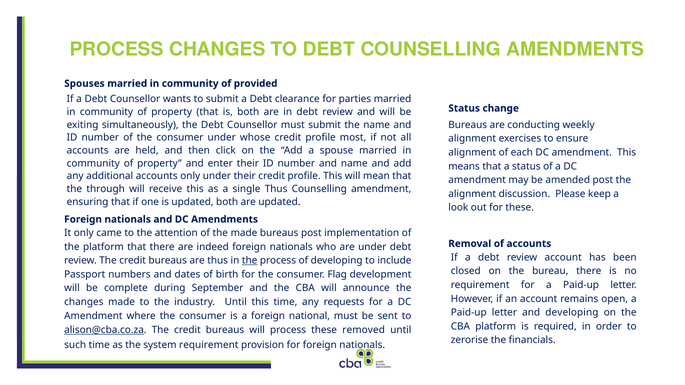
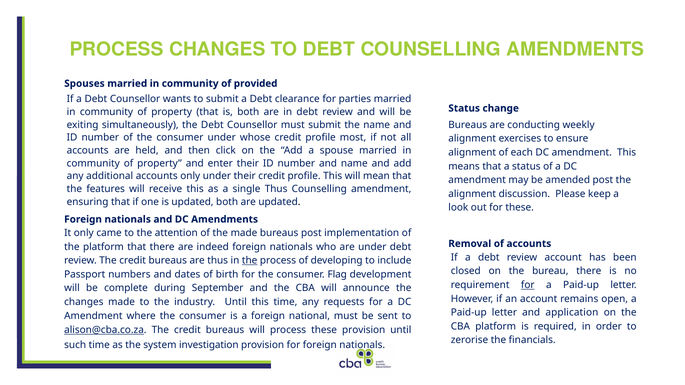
through: through -> features (106, 189)
for underline: none -> present (528, 285)
and developing: developing -> application (572, 313)
these removed: removed -> provision (364, 330)
system requirement: requirement -> investigation (209, 345)
